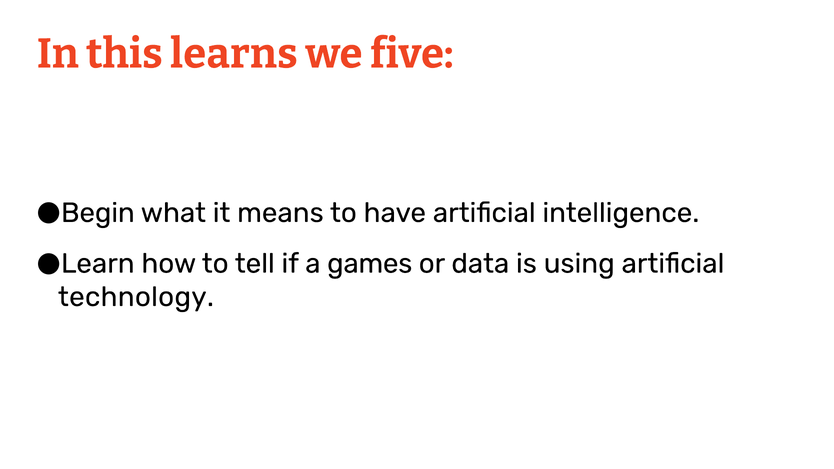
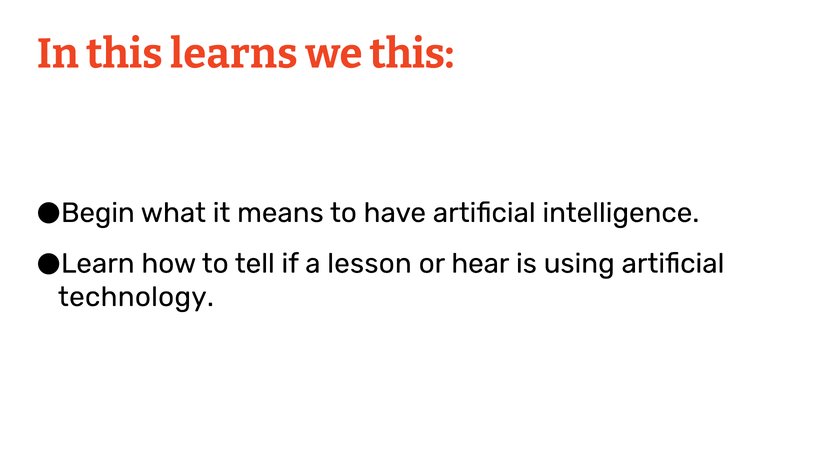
we five: five -> this (412, 54)
games: games -> lesson (369, 264)
data: data -> hear (480, 264)
